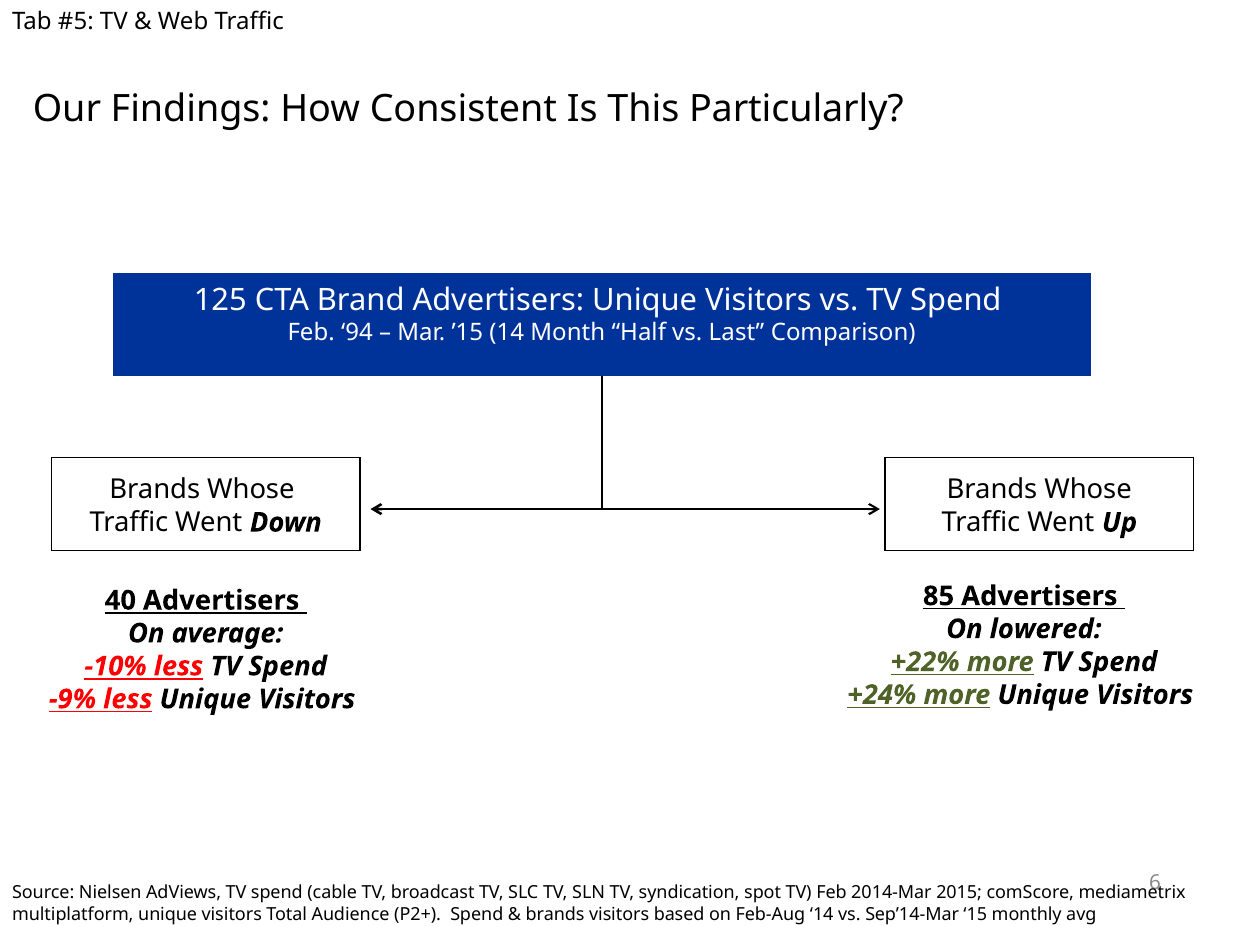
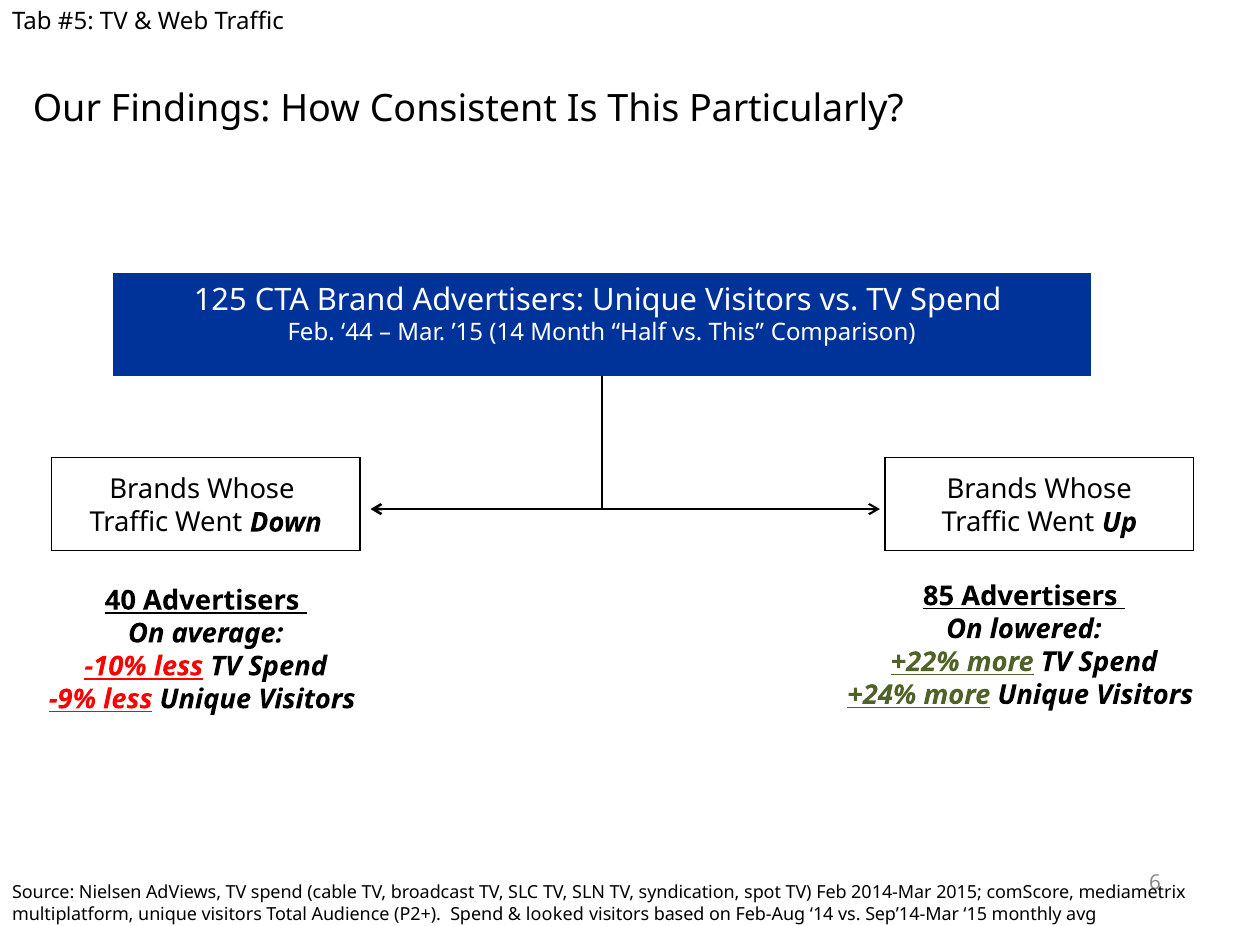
94: 94 -> 44 (357, 332)
vs Last: Last -> This (736, 332)
brands: brands -> looked (555, 914)
